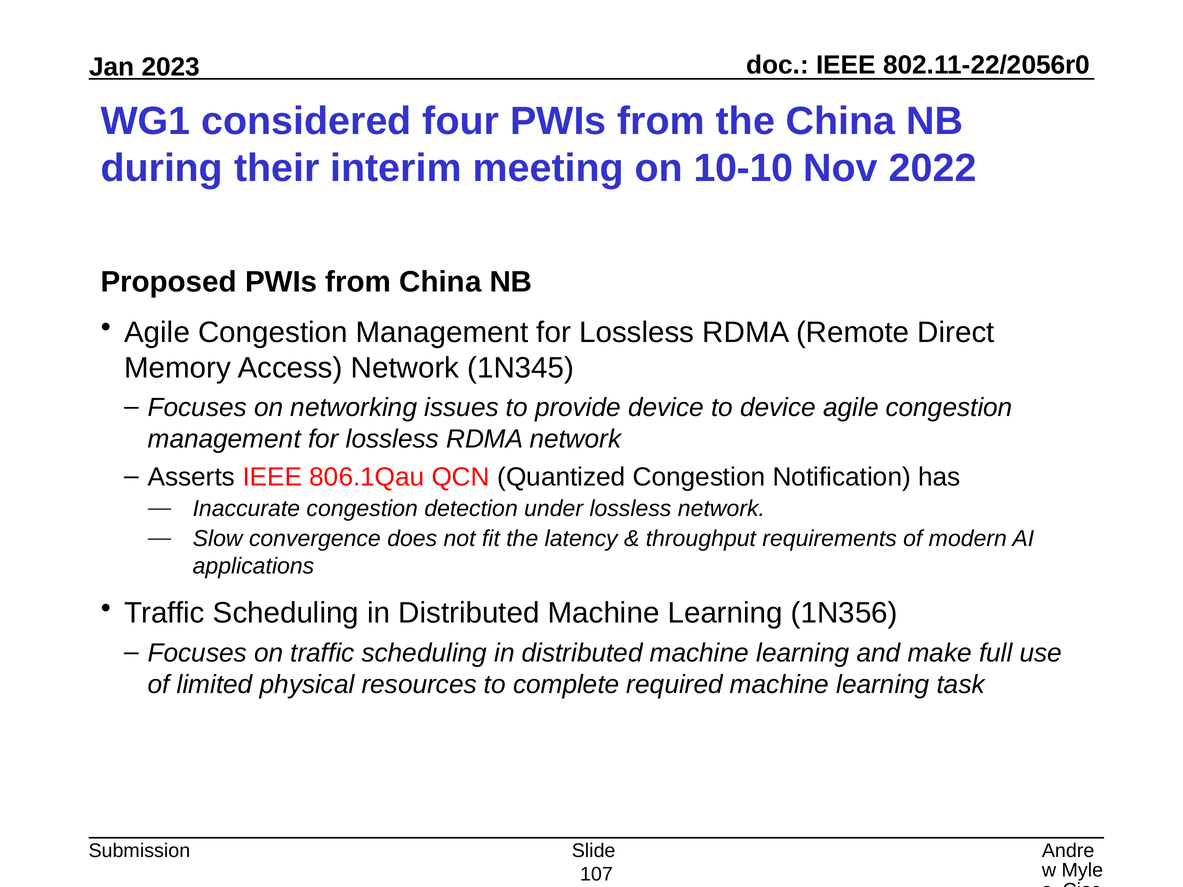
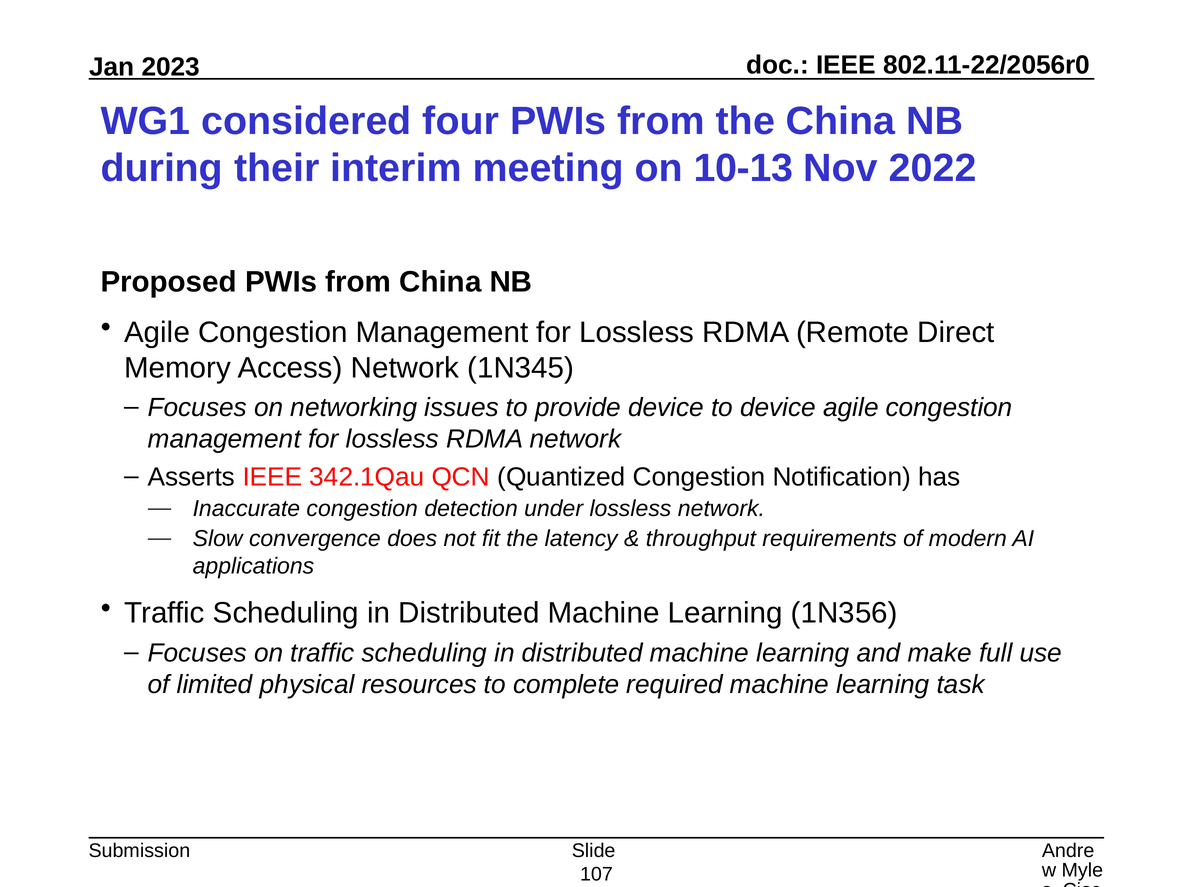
10-10: 10-10 -> 10-13 (743, 168)
806.1Qau: 806.1Qau -> 342.1Qau (367, 477)
